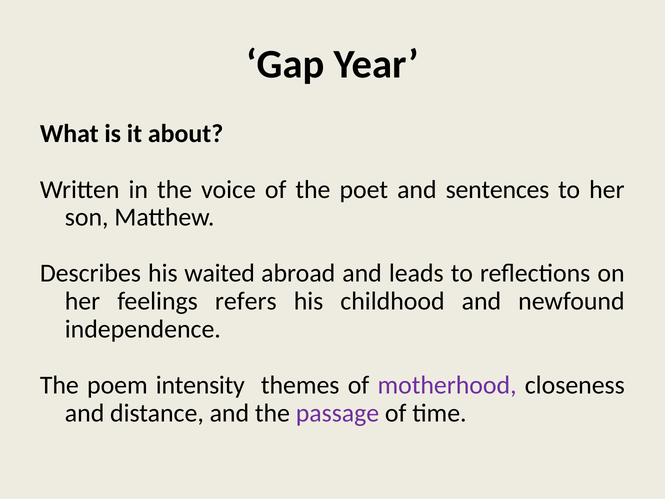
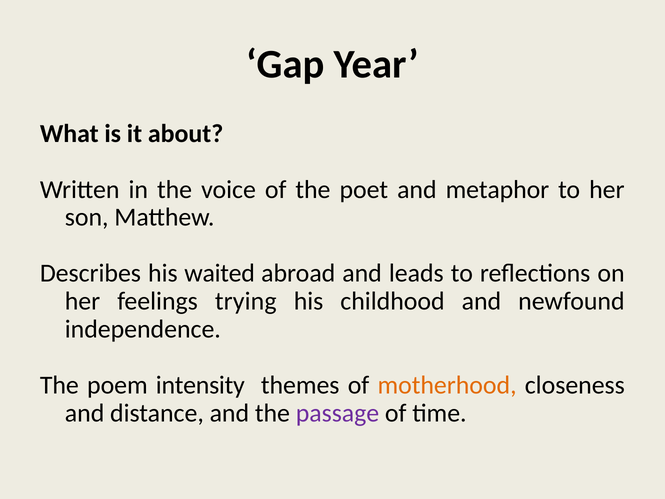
sentences: sentences -> metaphor (497, 189)
refers: refers -> trying (246, 301)
motherhood colour: purple -> orange (447, 385)
